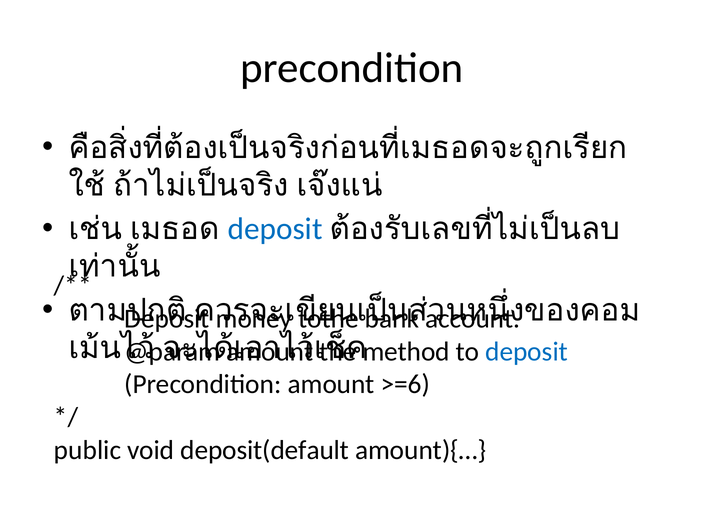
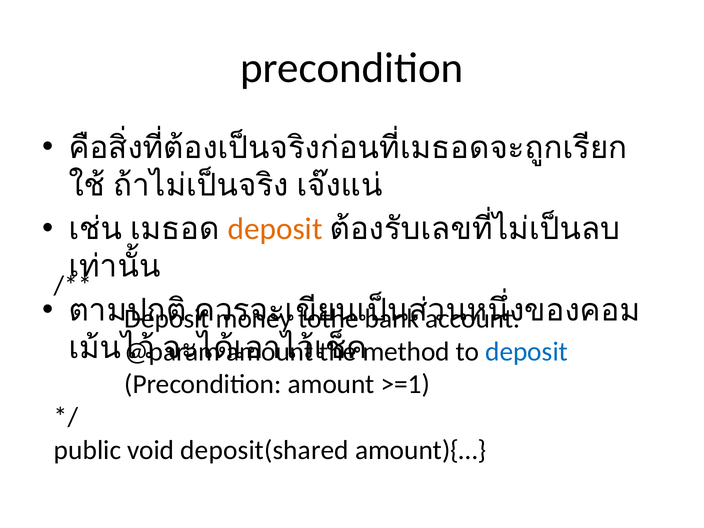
deposit colour: blue -> orange (275, 229)
>=6: >=6 -> >=1 (405, 384)
deposit(default: deposit(default -> deposit(shared (265, 450)
